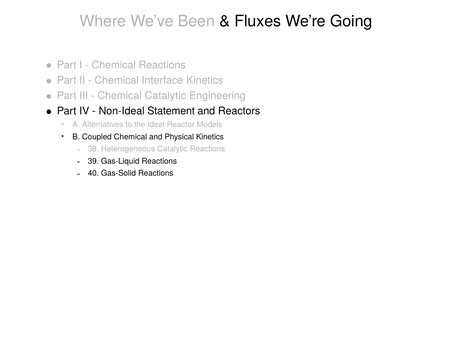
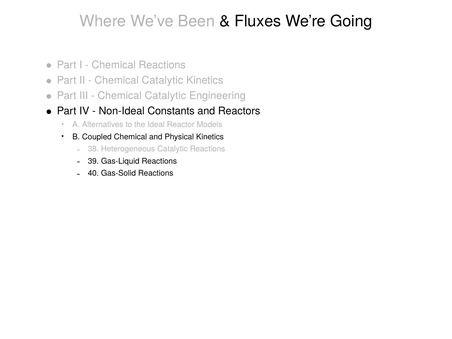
Interface: Interface -> Catalytic (162, 80)
Statement: Statement -> Constants (171, 111)
